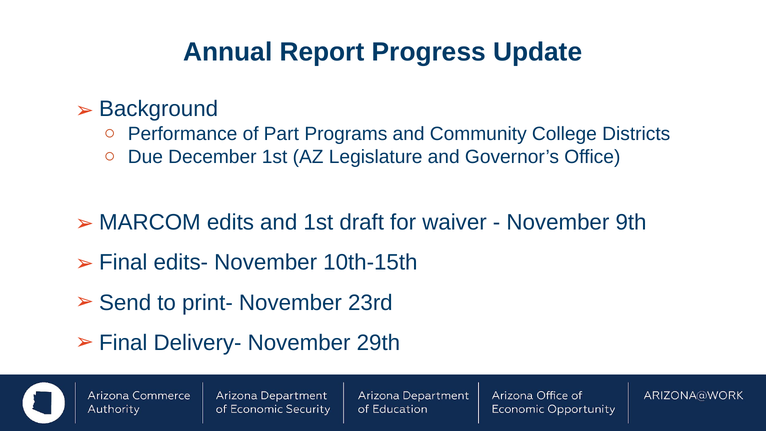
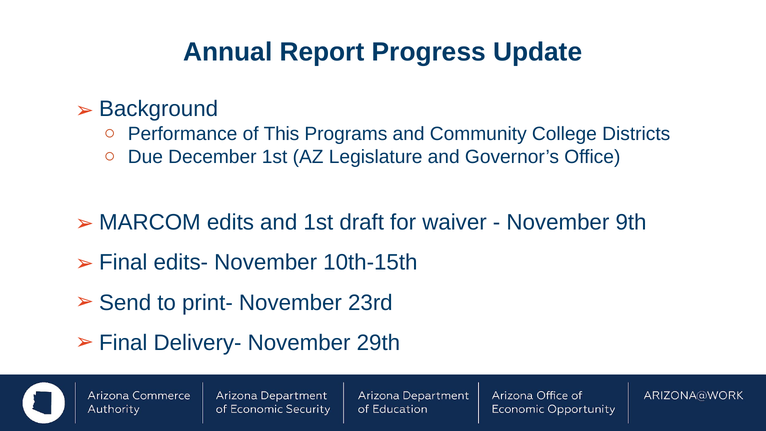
Part: Part -> This (281, 134)
